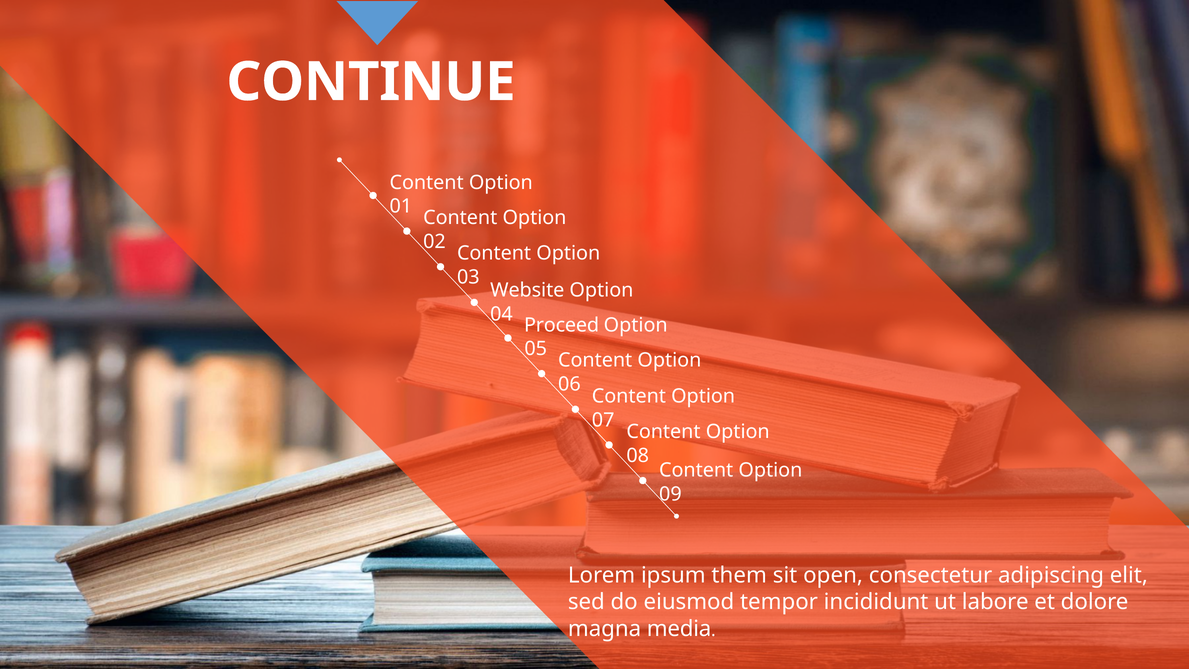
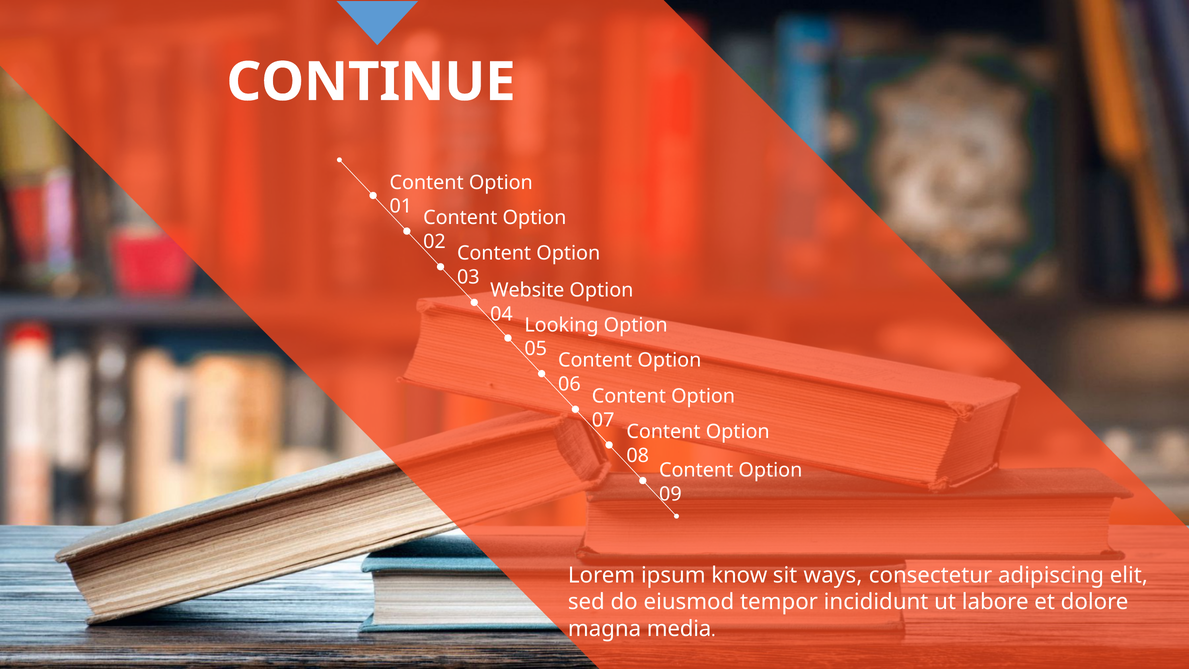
Proceed: Proceed -> Looking (561, 325)
them: them -> know (739, 575)
open: open -> ways (833, 575)
